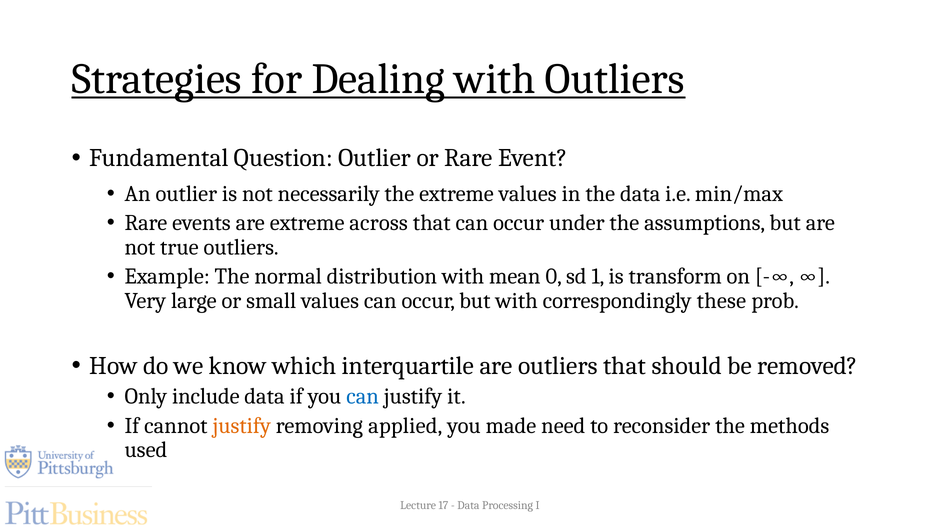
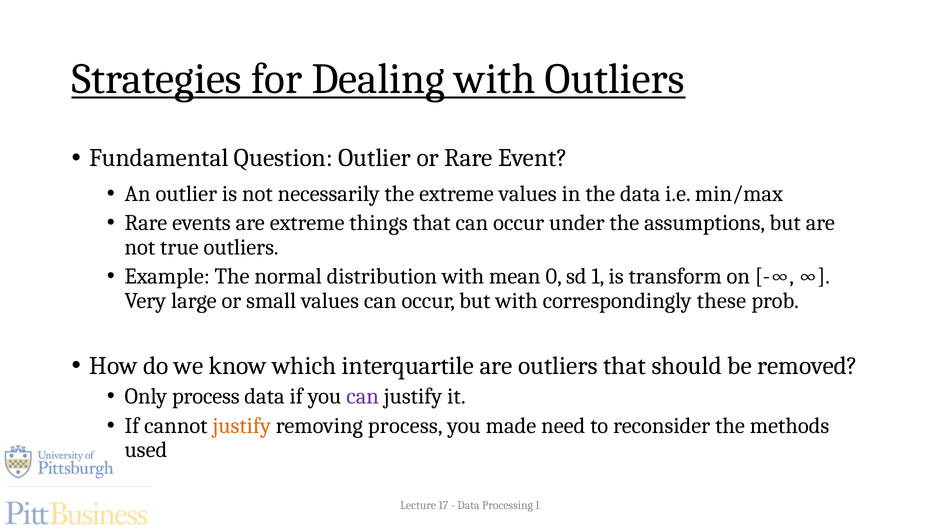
across: across -> things (379, 223)
Only include: include -> process (206, 396)
can colour: blue -> purple (363, 396)
removing applied: applied -> process (405, 425)
